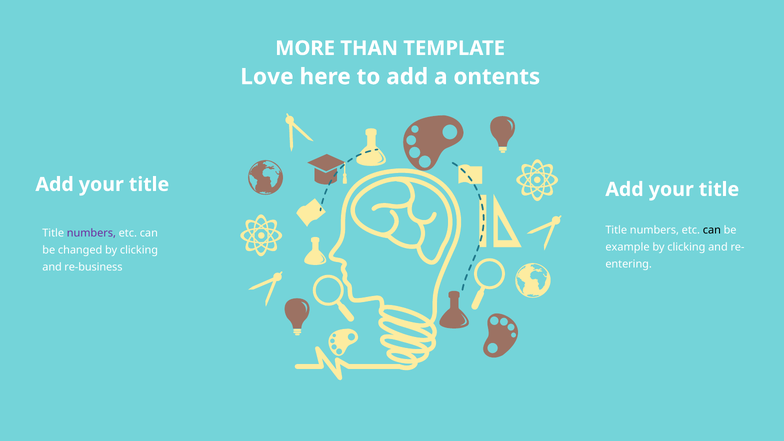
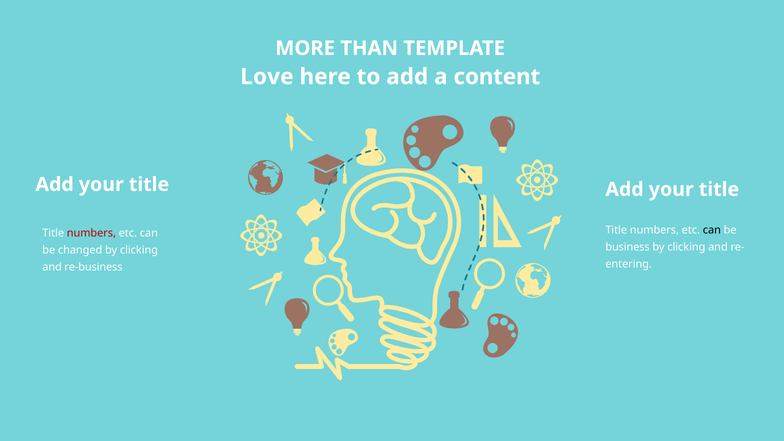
ontents: ontents -> content (497, 77)
numbers colour: purple -> red (91, 233)
example: example -> business (628, 247)
